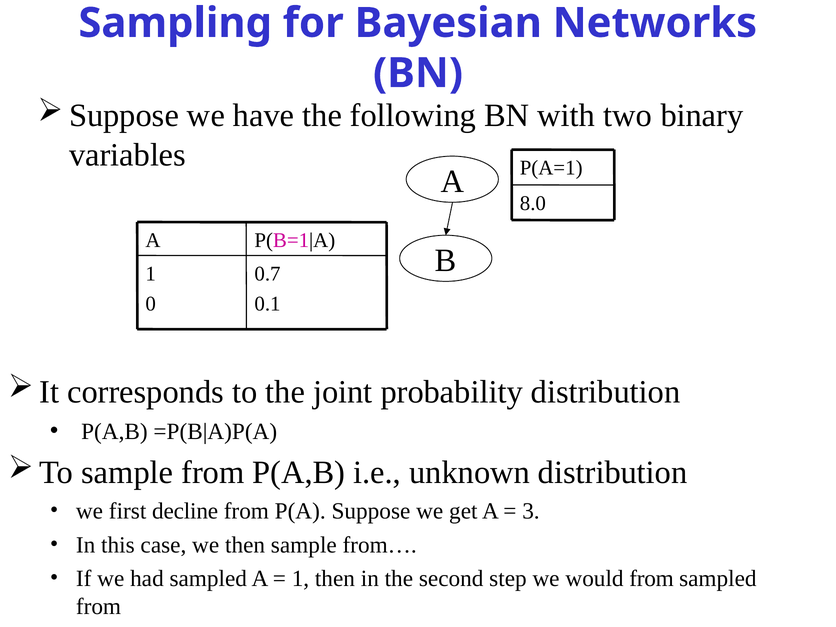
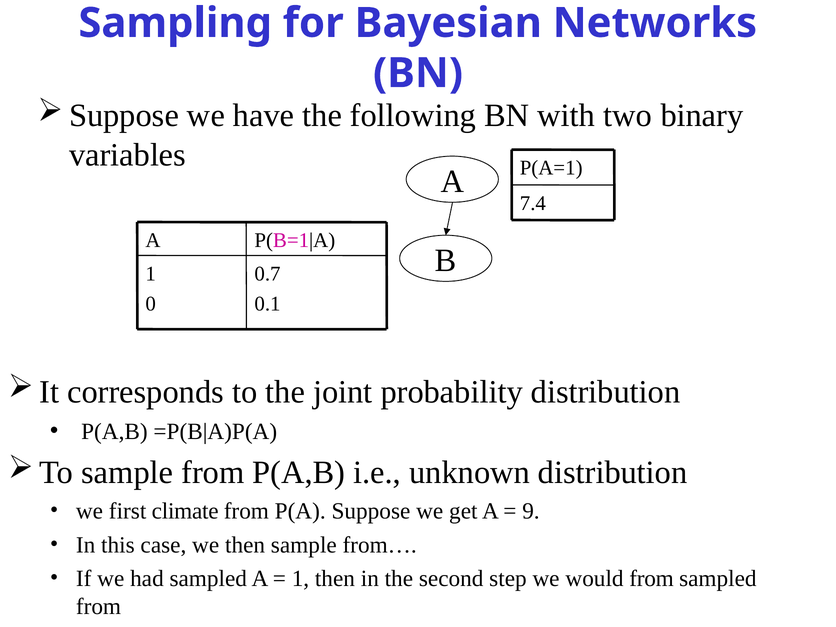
8.0: 8.0 -> 7.4 (533, 203)
decline: decline -> climate (185, 511)
3: 3 -> 9 (531, 511)
